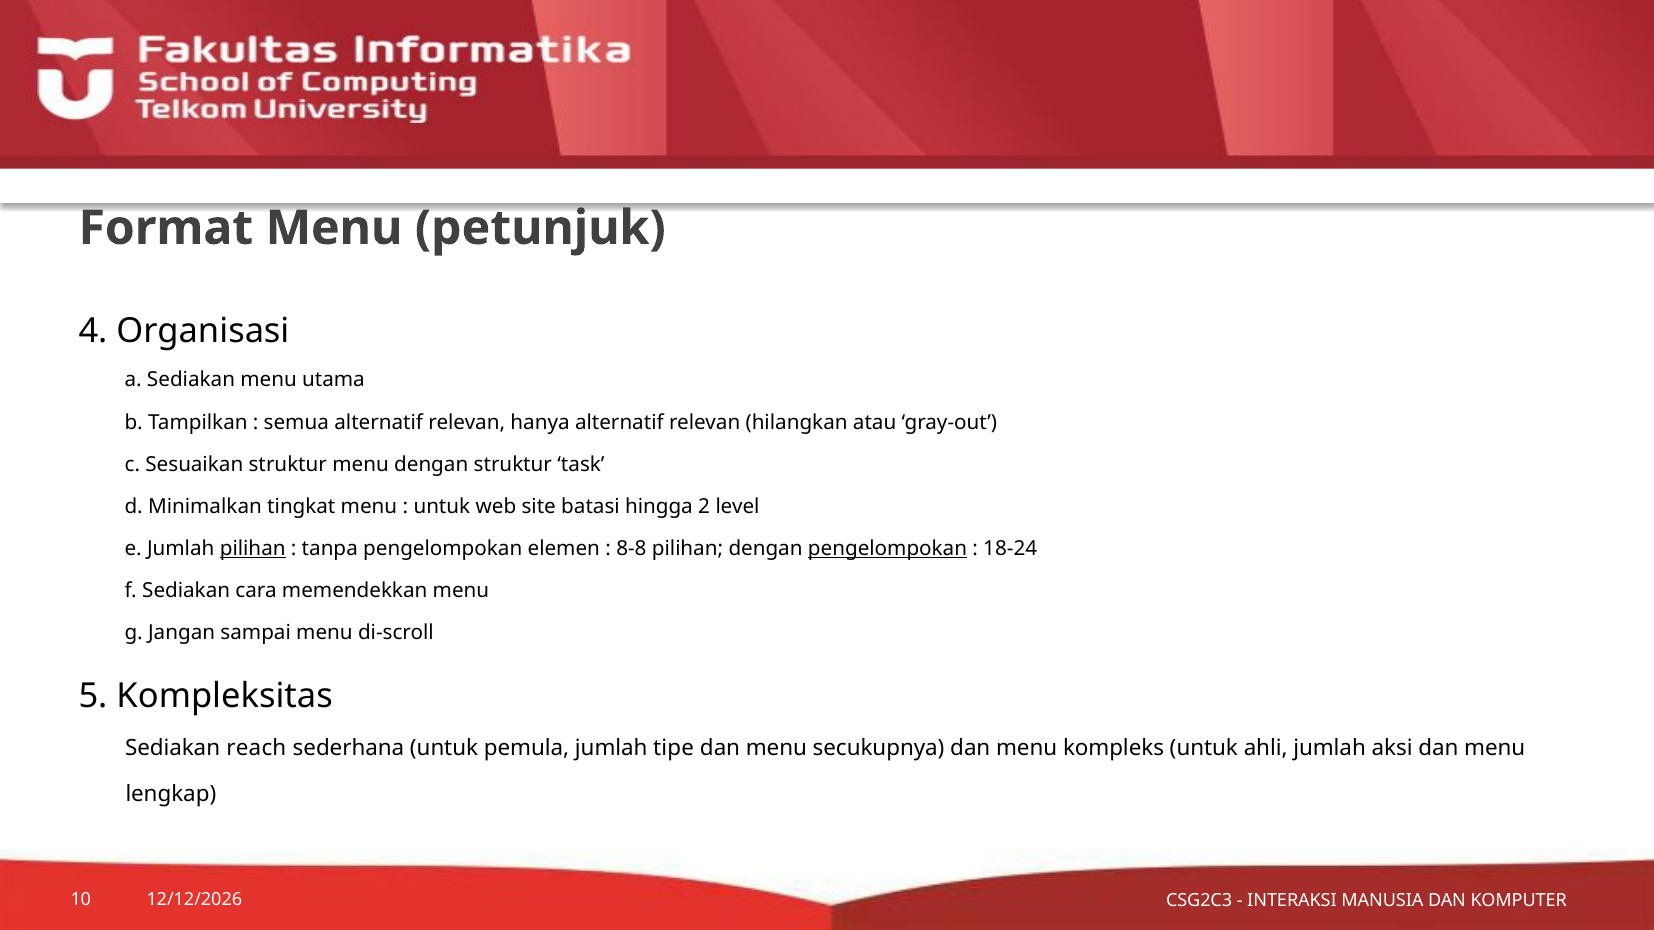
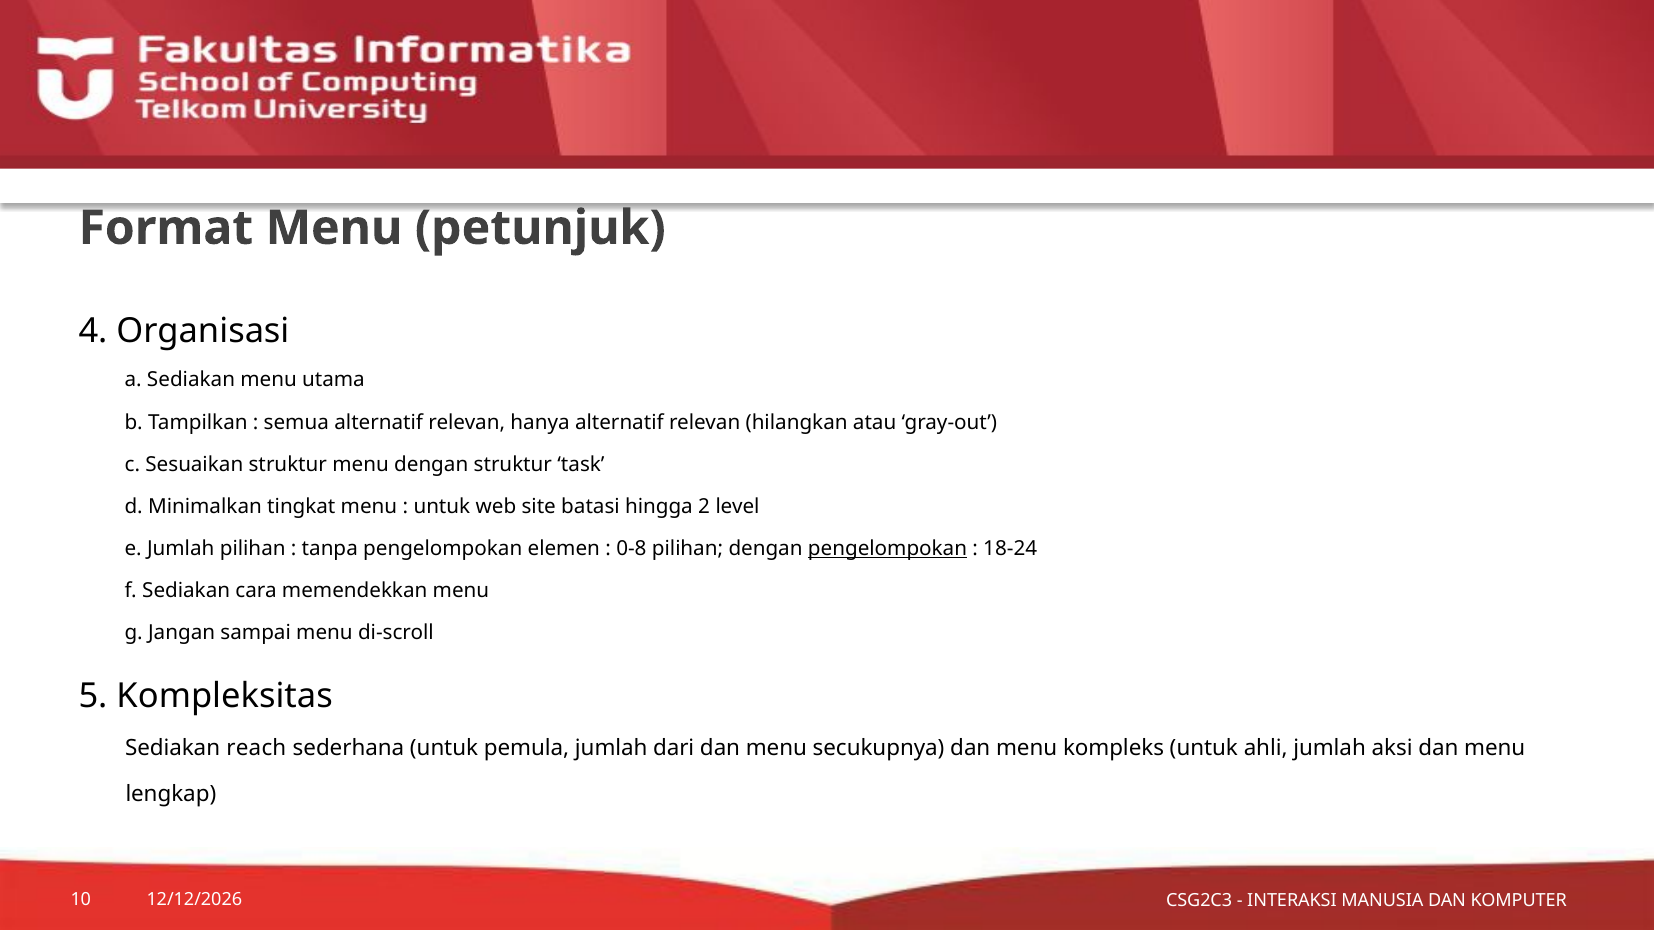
pilihan underline: present -> none (253, 549)
8-8: 8-8 -> 0-8 (631, 549)
tipe: tipe -> dari (674, 748)
